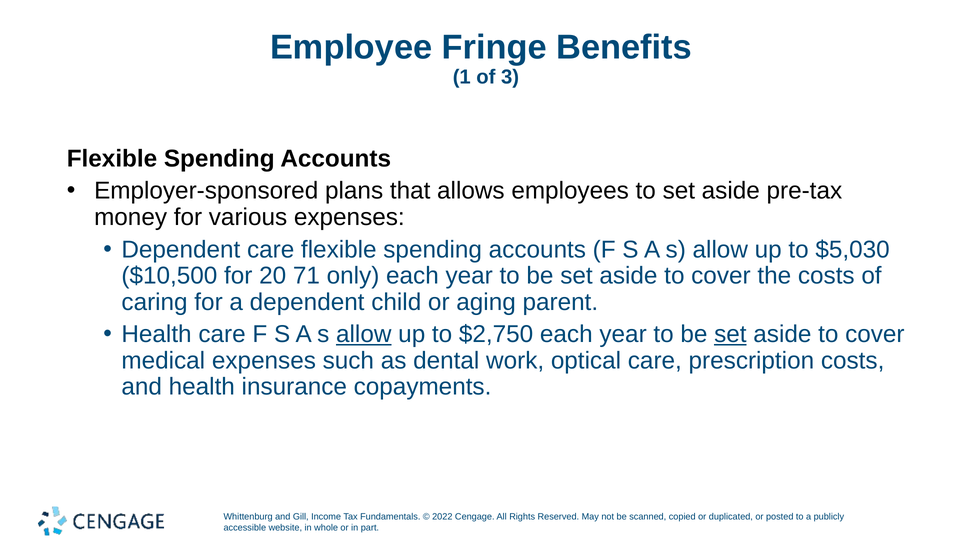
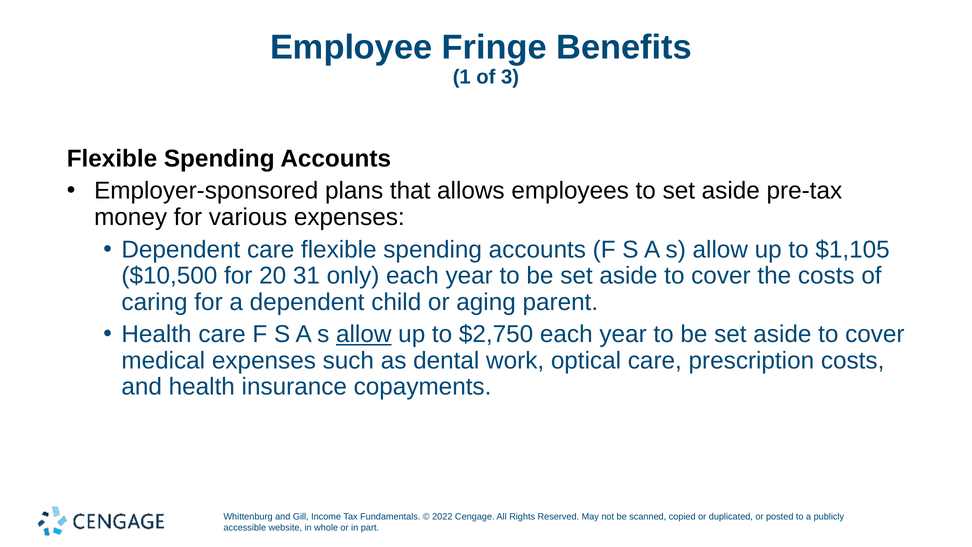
$5,030: $5,030 -> $1,105 (853, 249)
71: 71 -> 31 (306, 276)
set underline: present -> none (730, 334)
